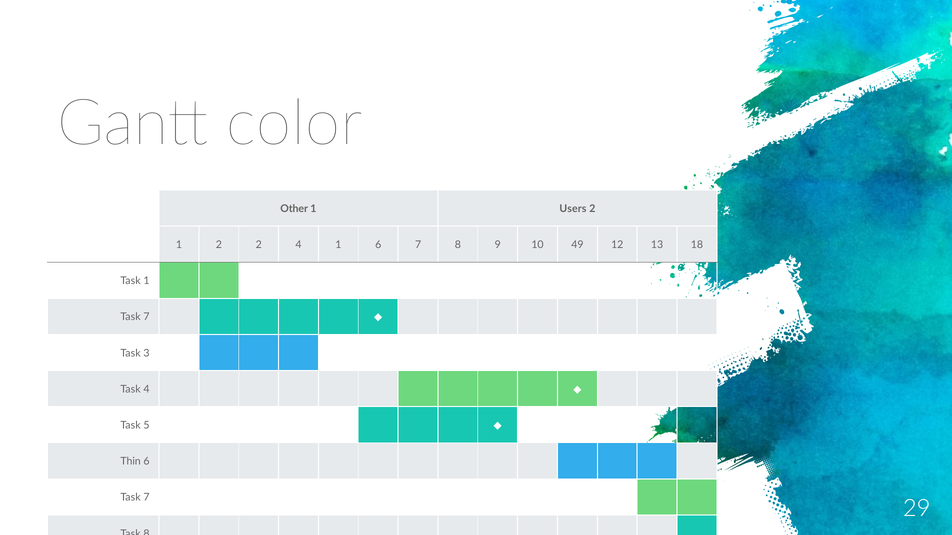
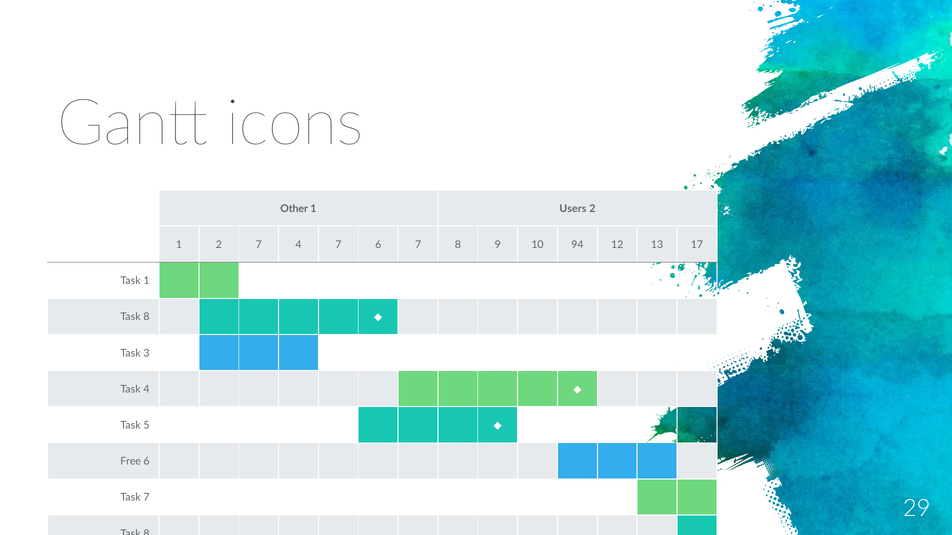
color: color -> icons (295, 124)
2 2: 2 -> 7 (259, 245)
4 1: 1 -> 7 (338, 245)
49: 49 -> 94 (577, 245)
18: 18 -> 17 (697, 245)
7: 7 -> 8 (146, 317)
Thin: Thin -> Free (131, 462)
